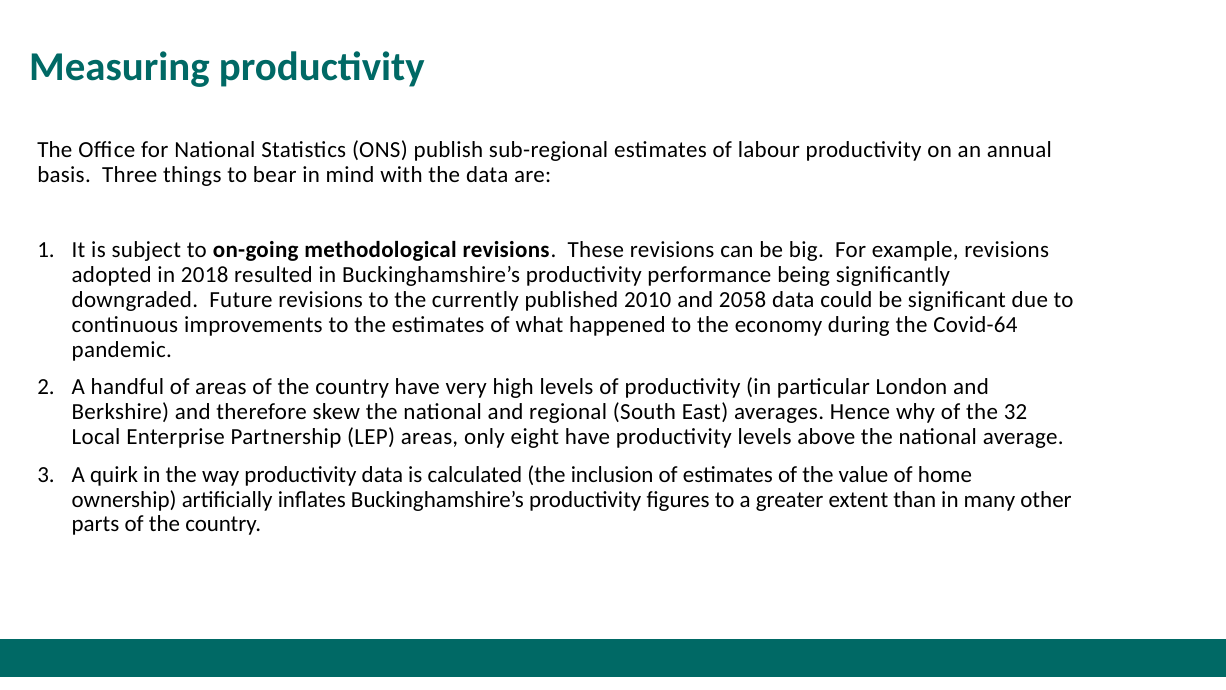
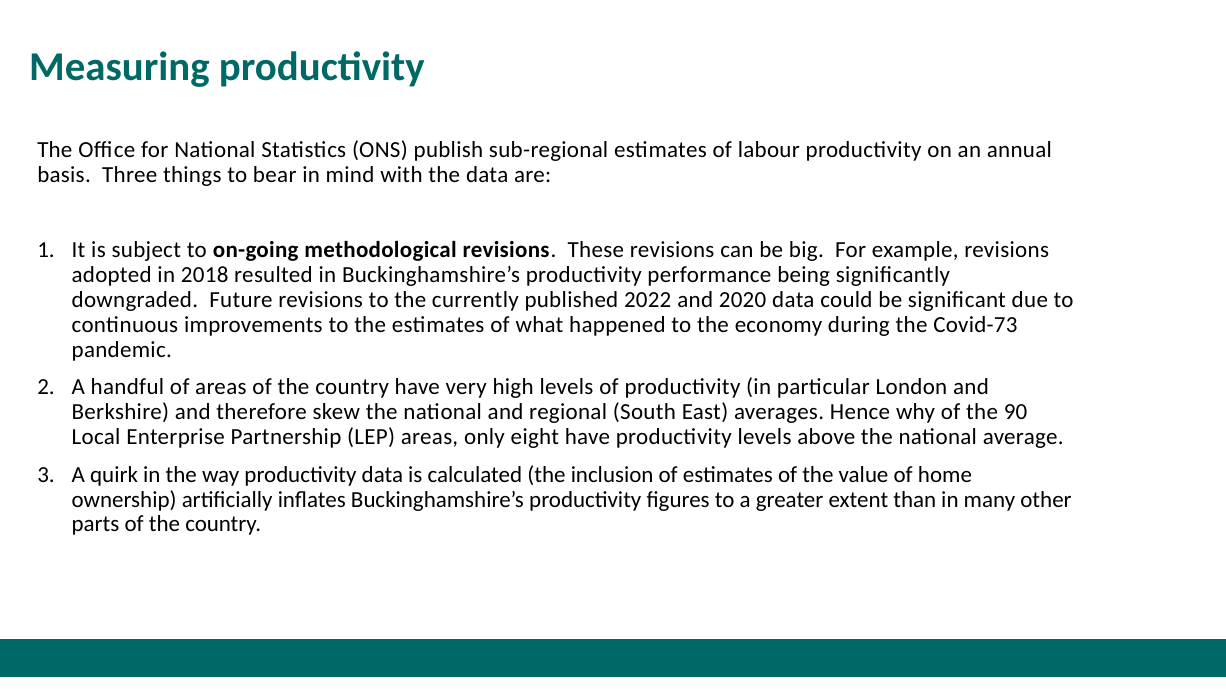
2010: 2010 -> 2022 (648, 300)
2058: 2058 -> 2020 (743, 300)
Covid-64: Covid-64 -> Covid-73 (975, 325)
32: 32 -> 90 (1015, 412)
